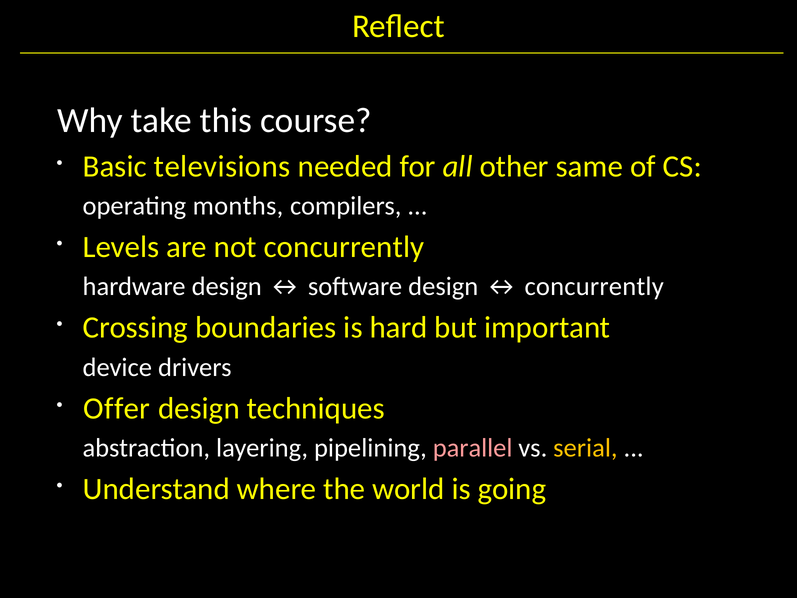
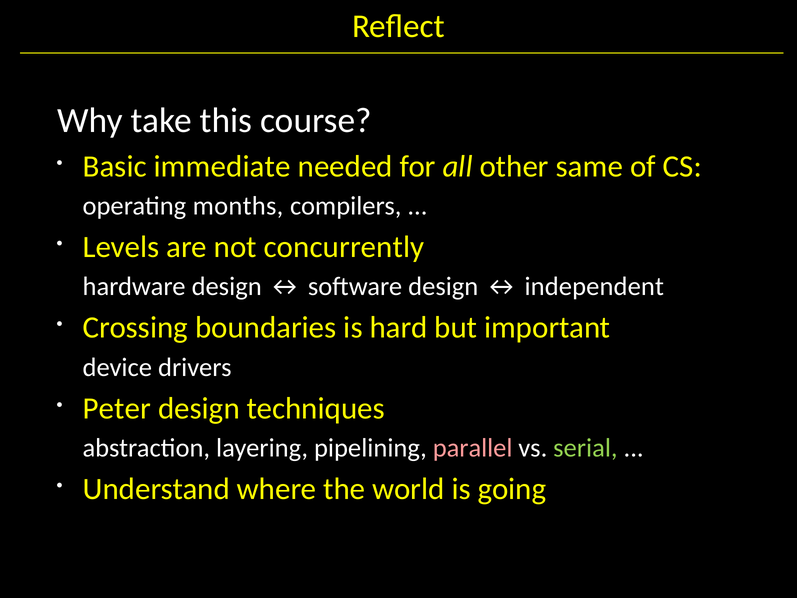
televisions: televisions -> immediate (222, 166)
concurrently: concurrently -> independent (594, 287)
Offer: Offer -> Peter (117, 408)
serial colour: yellow -> light green (585, 448)
